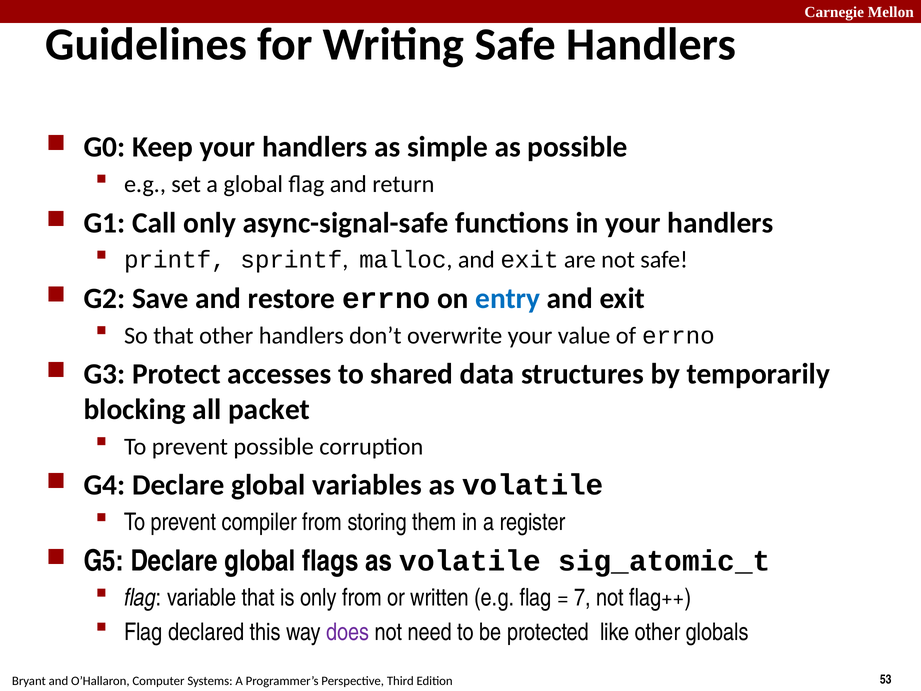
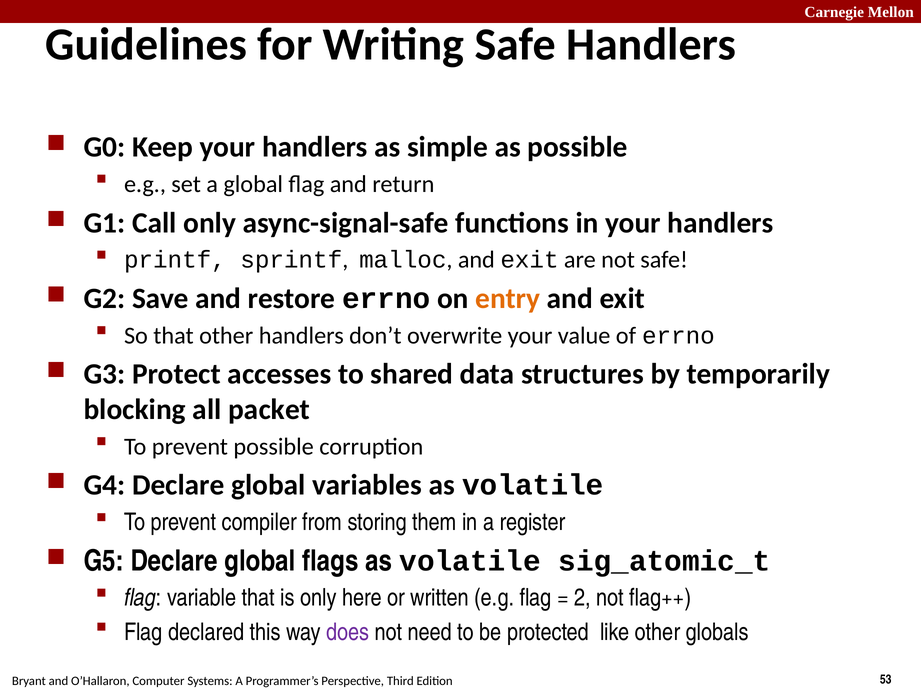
entry colour: blue -> orange (508, 298)
only from: from -> here (362, 598)
7: 7 -> 2 (583, 598)
